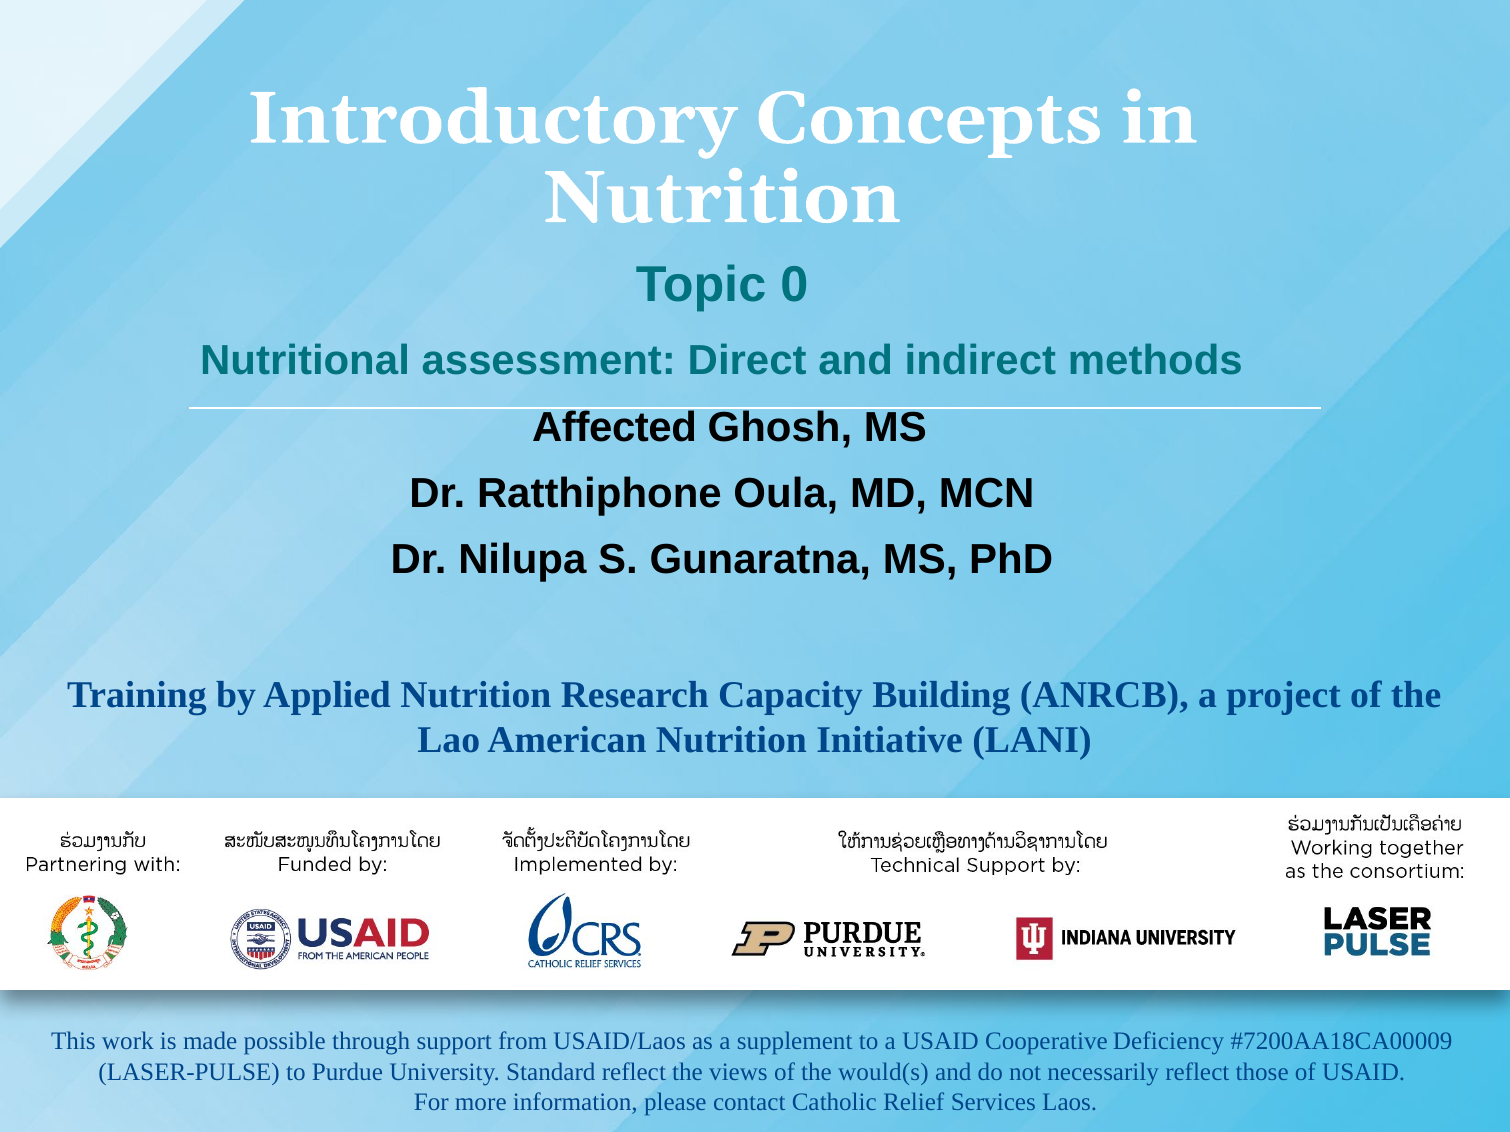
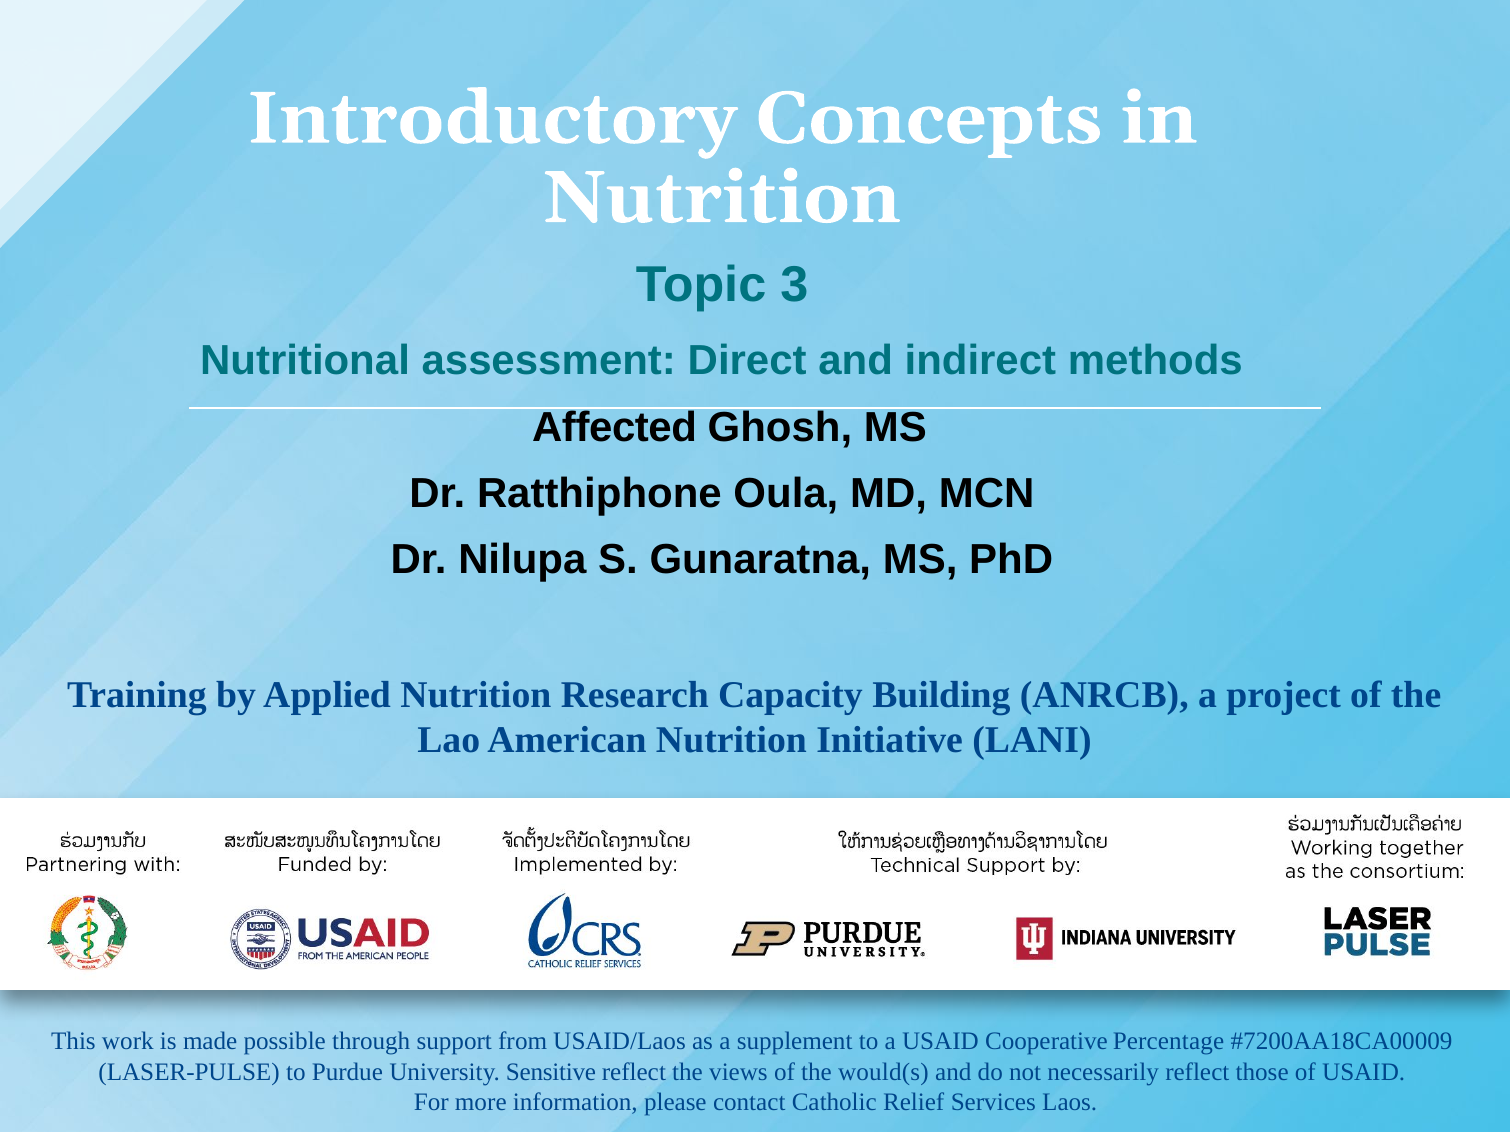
0: 0 -> 3 (794, 285)
Deficiency: Deficiency -> Percentage (1168, 1042)
Standard: Standard -> Sensitive (551, 1072)
